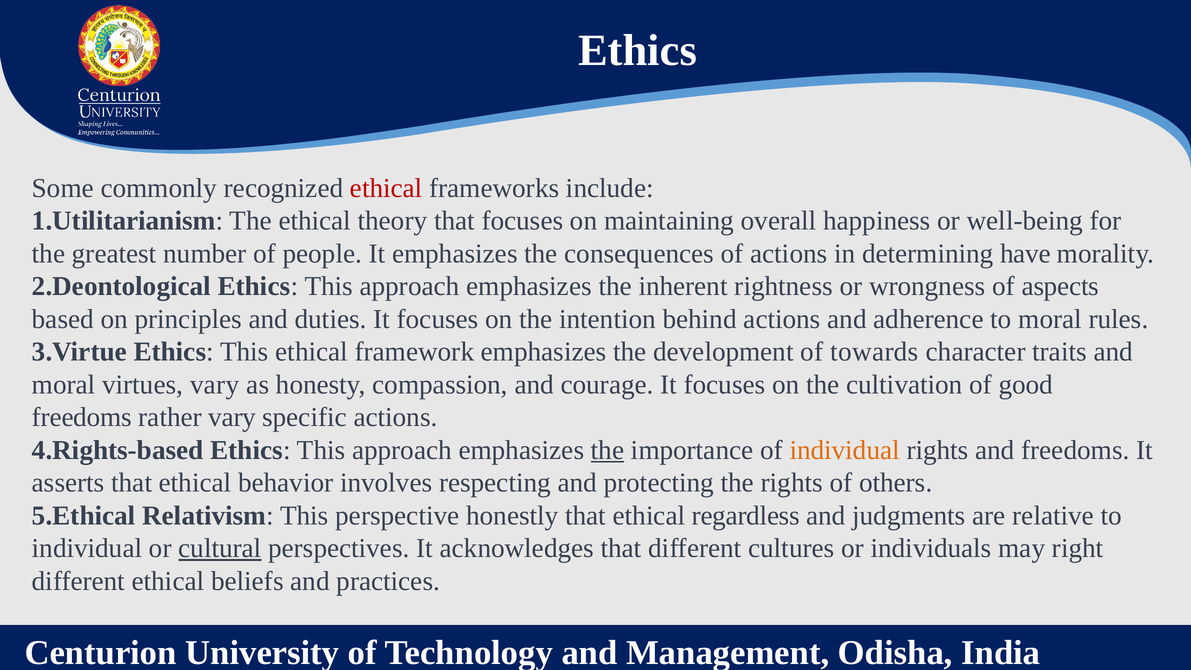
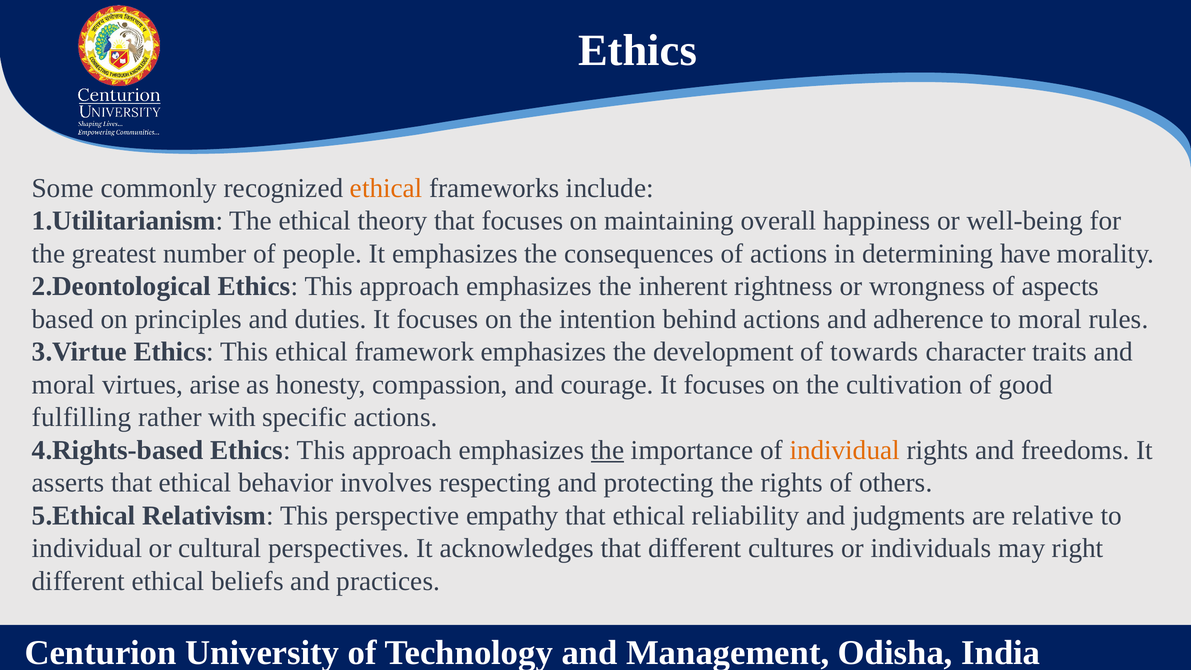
ethical colour: red -> orange (386, 188)
virtues vary: vary -> arise (215, 385)
freedoms: freedoms -> fulfilling (82, 417)
rather vary: vary -> with (232, 417)
honestly: honestly -> empathy (512, 516)
regardless: regardless -> reliability (746, 516)
cultural underline: present -> none (220, 548)
